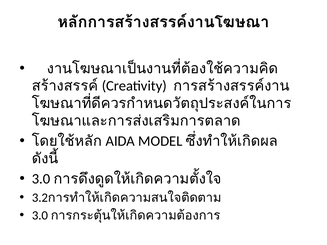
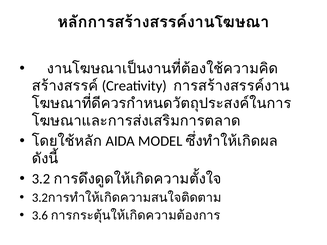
3.0: 3.0 -> 3.2 (41, 179)
3.0: 3.0 -> 3.6 (40, 216)
